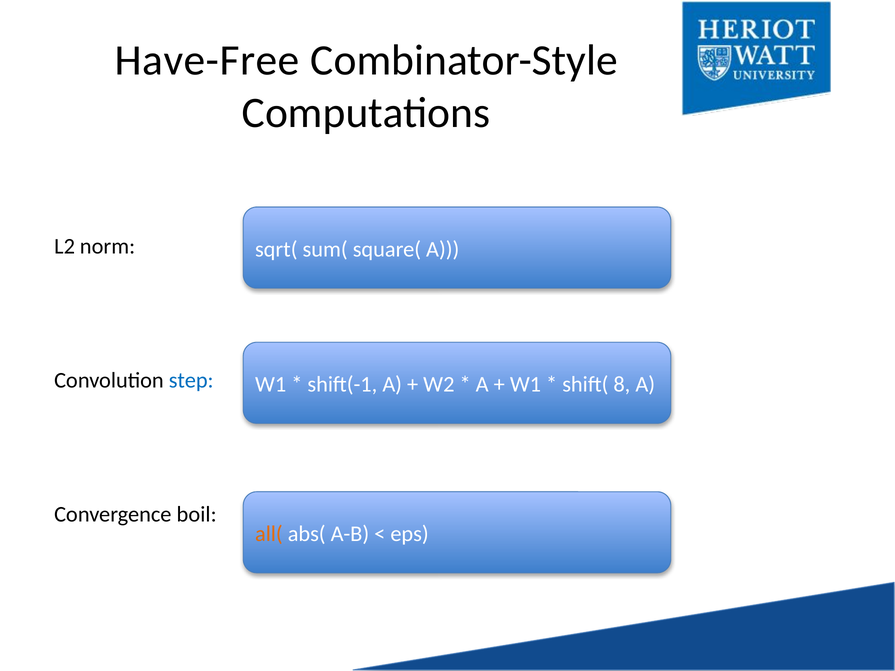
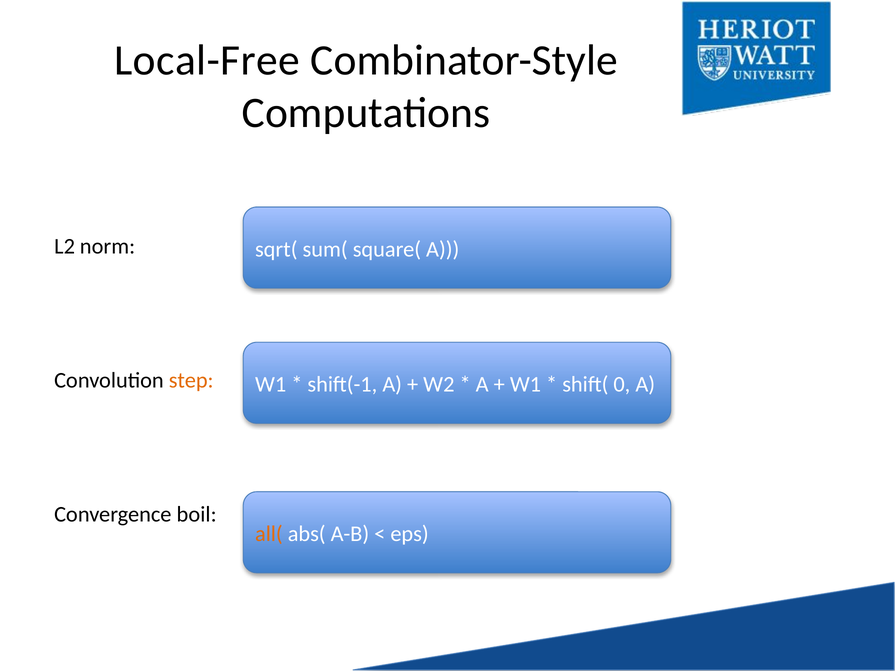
Have-Free: Have-Free -> Local-Free (207, 60)
step colour: blue -> orange (191, 381)
8: 8 -> 0 (622, 385)
